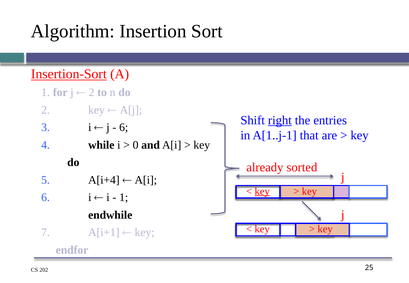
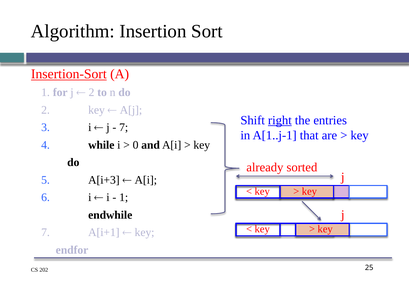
6: 6 -> 7 (124, 128)
A[i+4: A[i+4 -> A[i+3 (104, 180)
key underline: present -> none (262, 191)
